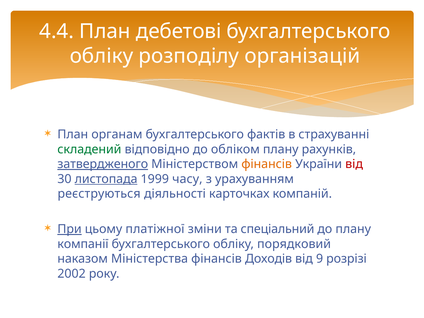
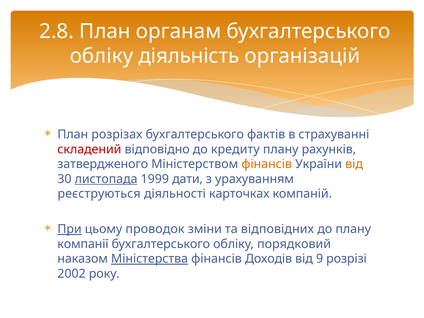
4.4: 4.4 -> 2.8 (57, 31)
дебетові: дебетові -> органам (179, 31)
розподілу: розподілу -> діяльність (189, 56)
органам: органам -> розрізах (117, 134)
складений colour: green -> red (89, 149)
обліком: обліком -> кредиту (235, 149)
затвердженого underline: present -> none (103, 164)
від colour: red -> orange (354, 164)
часу: часу -> дати (187, 179)
платіжної: платіжної -> проводок (155, 229)
спеціальний: спеціальний -> відповідних (277, 229)
Міністерства underline: none -> present (150, 259)
